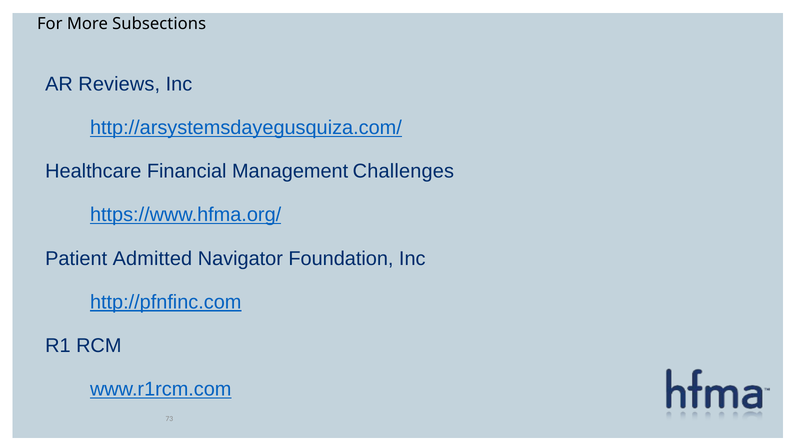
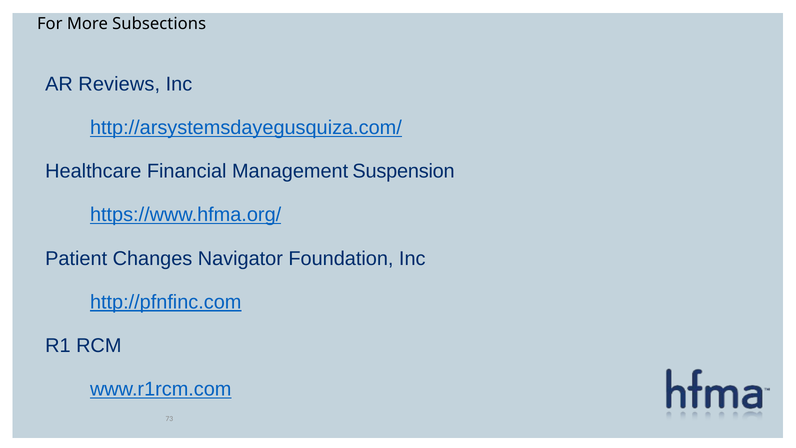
Challenges: Challenges -> Suspension (404, 171)
Admitted: Admitted -> Changes (152, 258)
